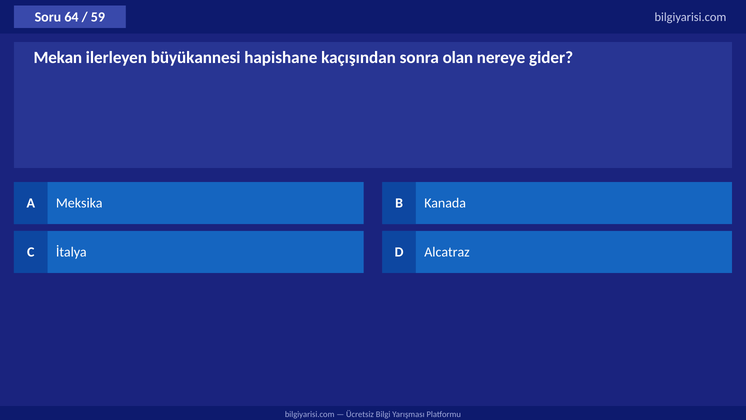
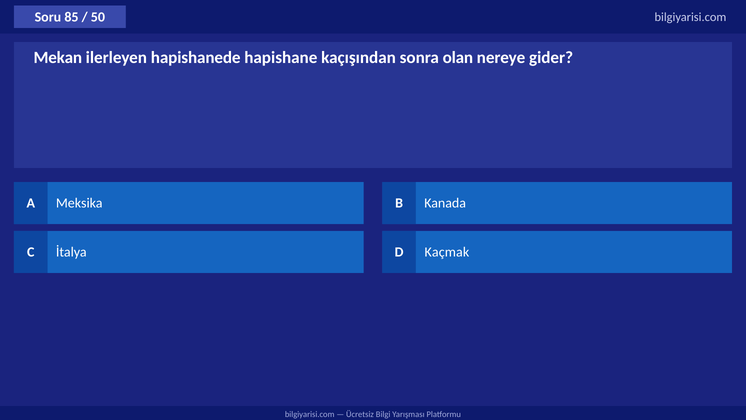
64: 64 -> 85 (71, 17)
59: 59 -> 50 (98, 17)
büyükannesi: büyükannesi -> hapishanede (196, 57)
Alcatraz: Alcatraz -> Kaçmak (447, 252)
